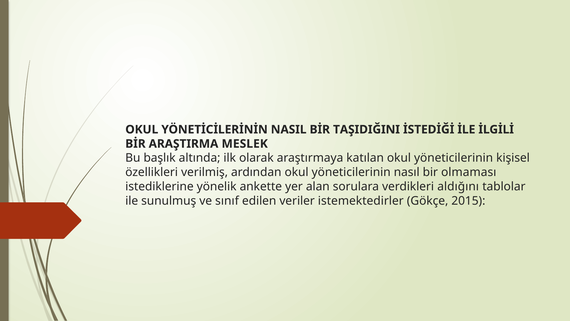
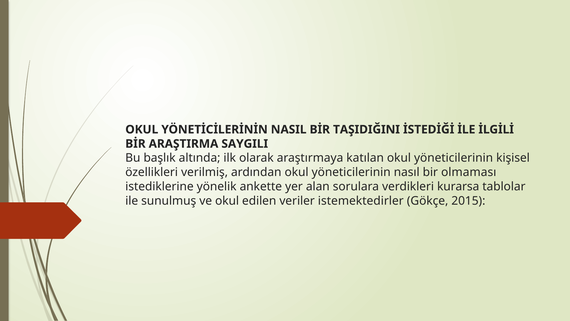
MESLEK: MESLEK -> SAYGILI (245, 144)
aldığını: aldığını -> kurarsa (458, 186)
ve sınıf: sınıf -> okul (227, 201)
